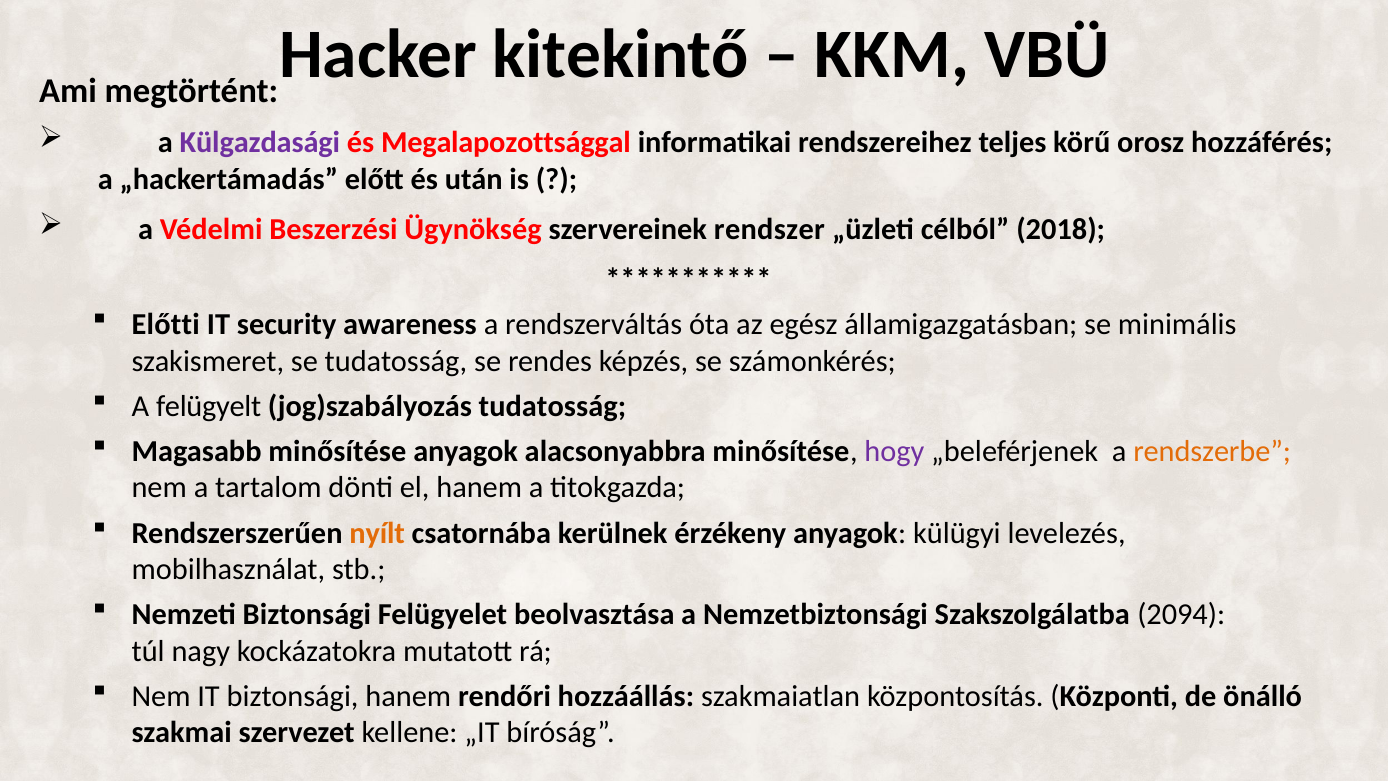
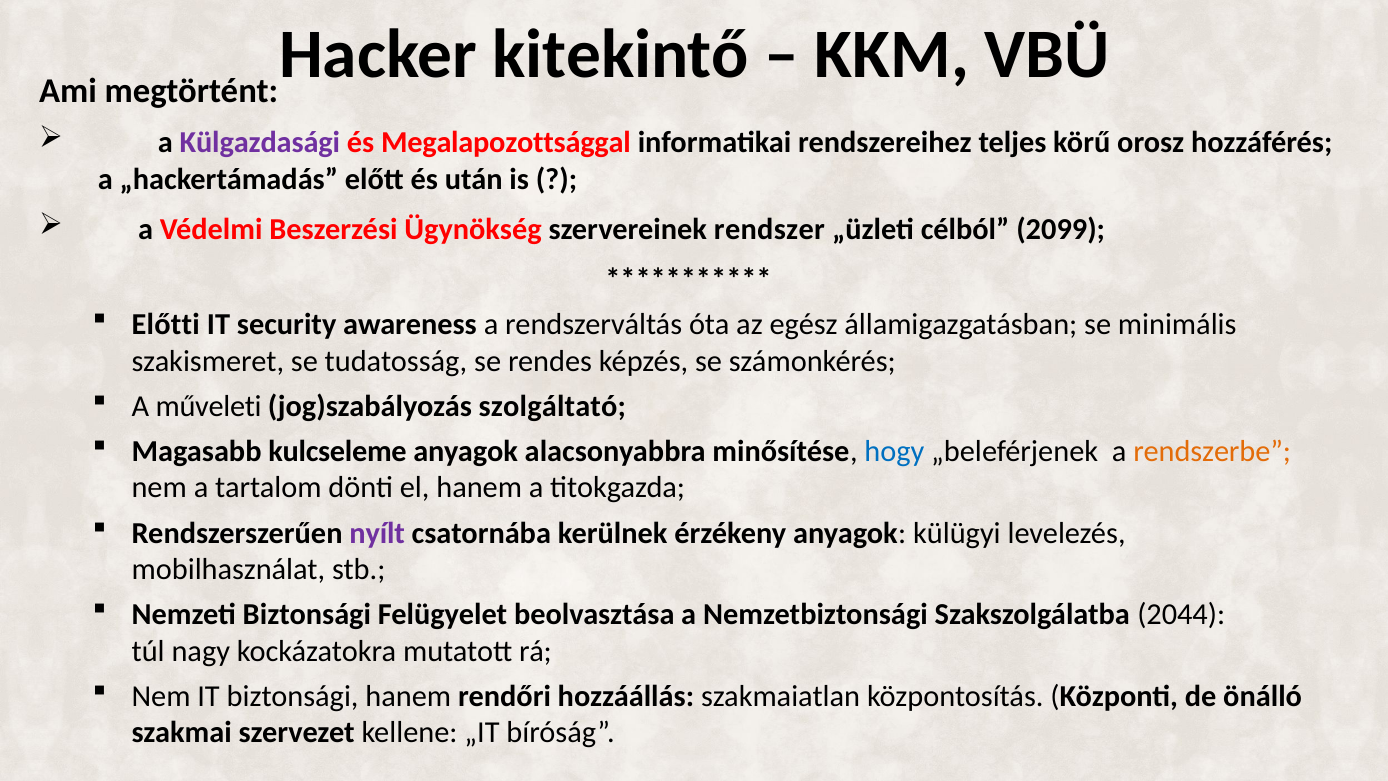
2018: 2018 -> 2099 (1061, 229)
felügyelt: felügyelt -> műveleti (209, 406)
jog)szabályozás tudatosság: tudatosság -> szolgáltató (552, 406)
Magasabb minősítése: minősítése -> kulcseleme (338, 451)
hogy colour: purple -> blue (894, 451)
nyílt colour: orange -> purple (377, 533)
2094: 2094 -> 2044 (1181, 614)
